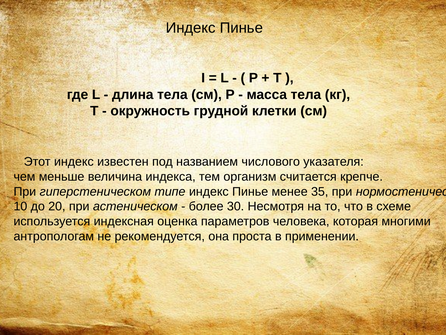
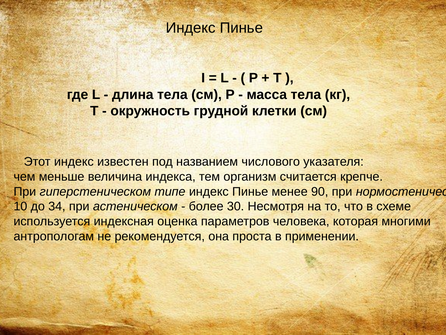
35: 35 -> 90 (320, 191)
20: 20 -> 34 (57, 206)
